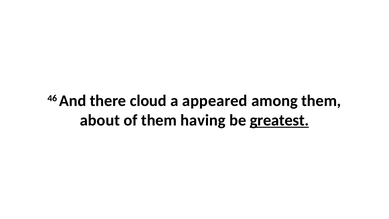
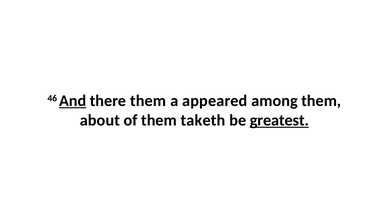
And underline: none -> present (73, 101)
there cloud: cloud -> them (148, 101)
having: having -> taketh (203, 120)
